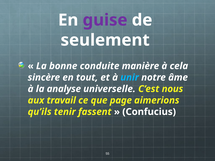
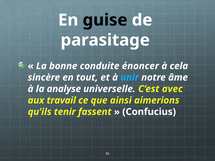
guise colour: purple -> black (105, 20)
seulement: seulement -> parasitage (105, 40)
manière: manière -> énoncer (140, 66)
nous: nous -> avec (172, 89)
page: page -> ainsi (121, 100)
